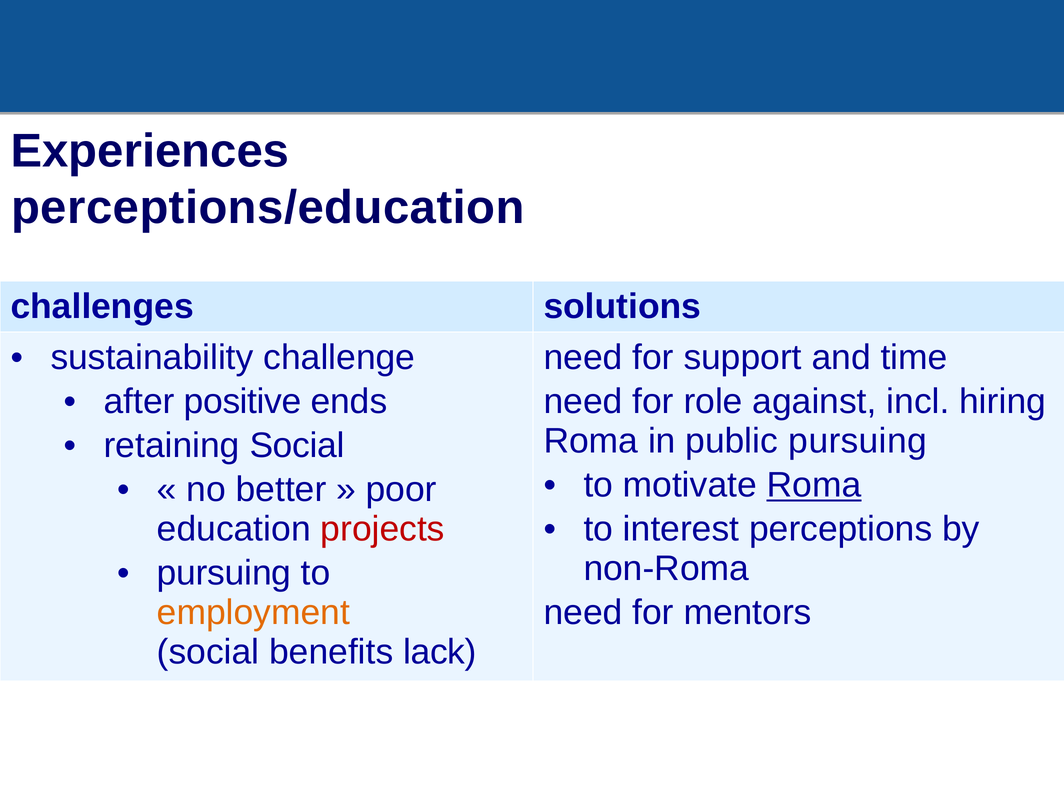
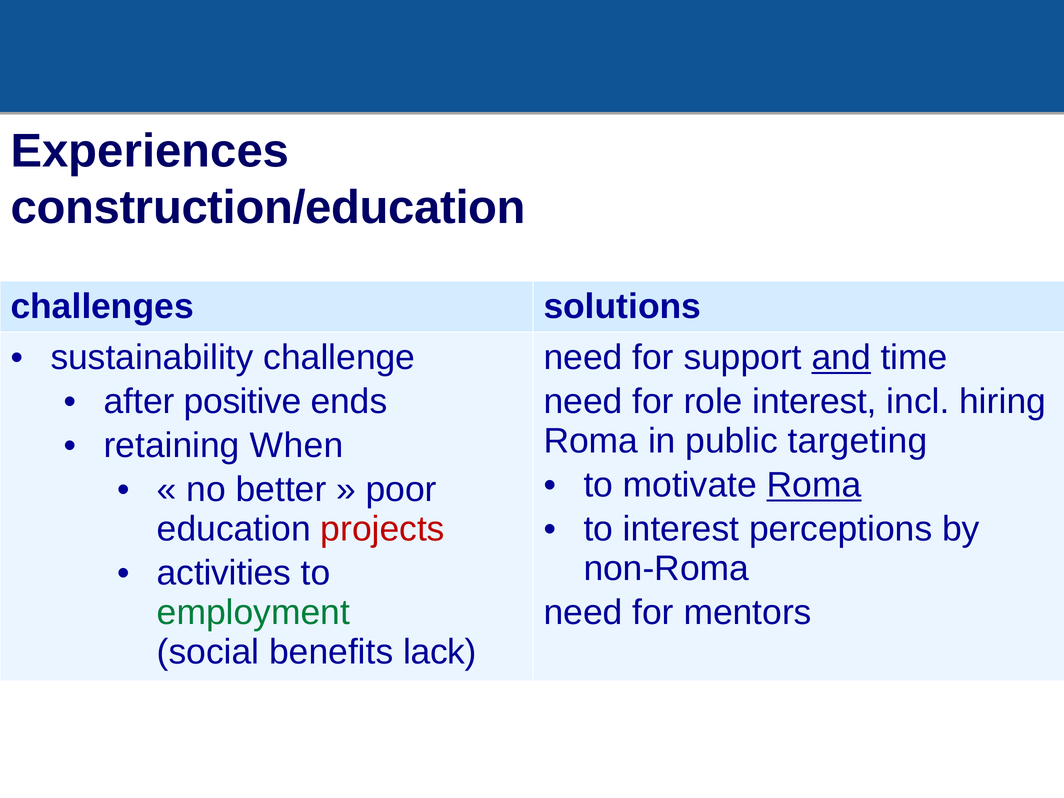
perceptions/education: perceptions/education -> construction/education (268, 208)
and underline: none -> present (841, 358)
role against: against -> interest (815, 402)
public pursuing: pursuing -> targeting (858, 441)
retaining Social: Social -> When (297, 446)
pursuing: pursuing -> activities (224, 573)
employment colour: orange -> green (253, 613)
